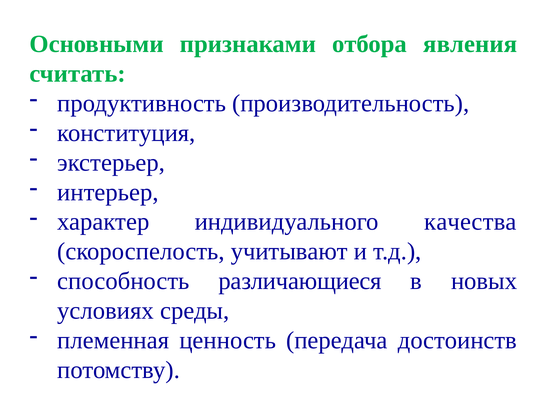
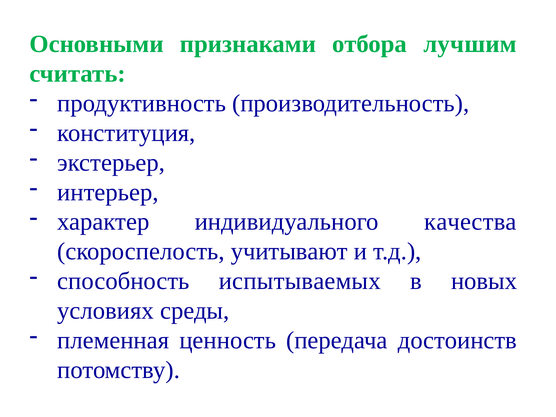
явления: явления -> лучшим (470, 44)
различающиеся: различающиеся -> испытываемых (300, 281)
